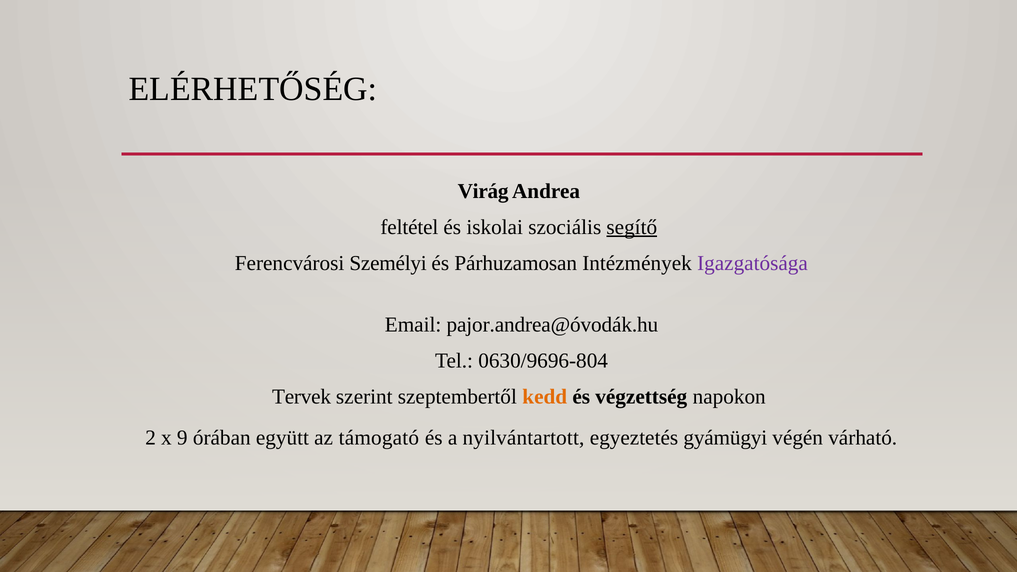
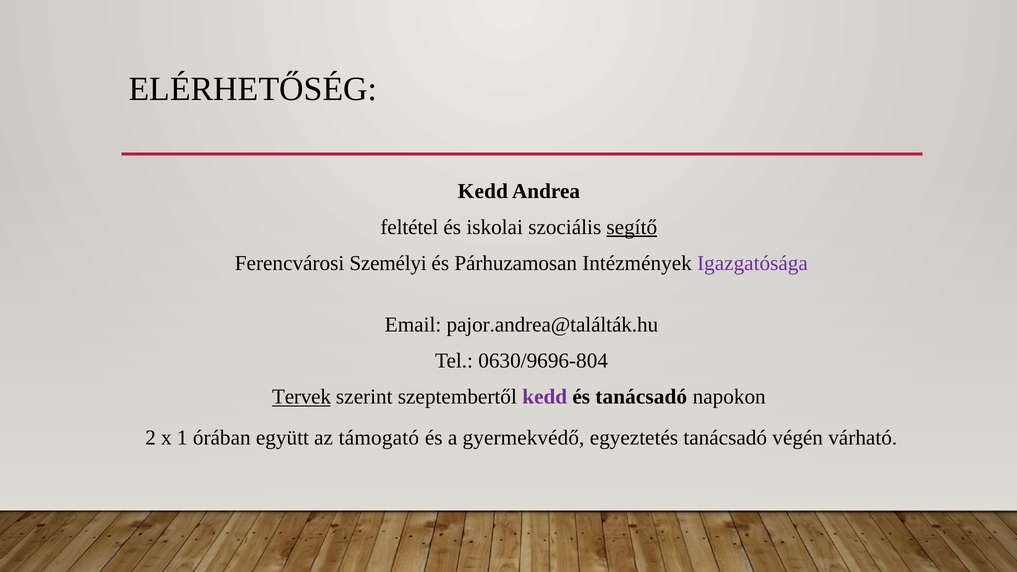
Virág: Virág -> Kedd (483, 191)
pajor.andrea@óvodák.hu: pajor.andrea@óvodák.hu -> pajor.andrea@találták.hu (552, 325)
Tervek underline: none -> present (302, 397)
kedd colour: orange -> purple (545, 397)
és végzettség: végzettség -> tanácsadó (641, 397)
9: 9 -> 1 (182, 438)
nyilvántartott: nyilvántartott -> gyermekvédő (523, 438)
egyeztetés gyámügyi: gyámügyi -> tanácsadó (725, 438)
